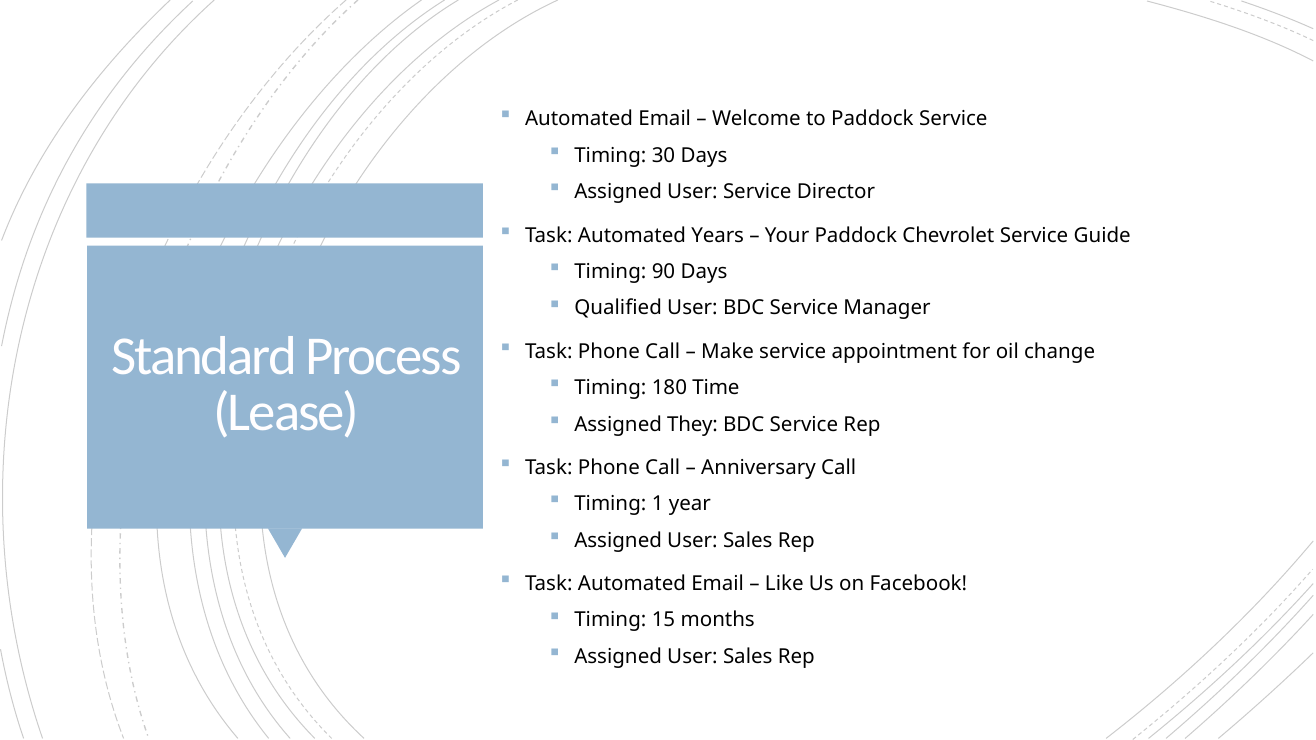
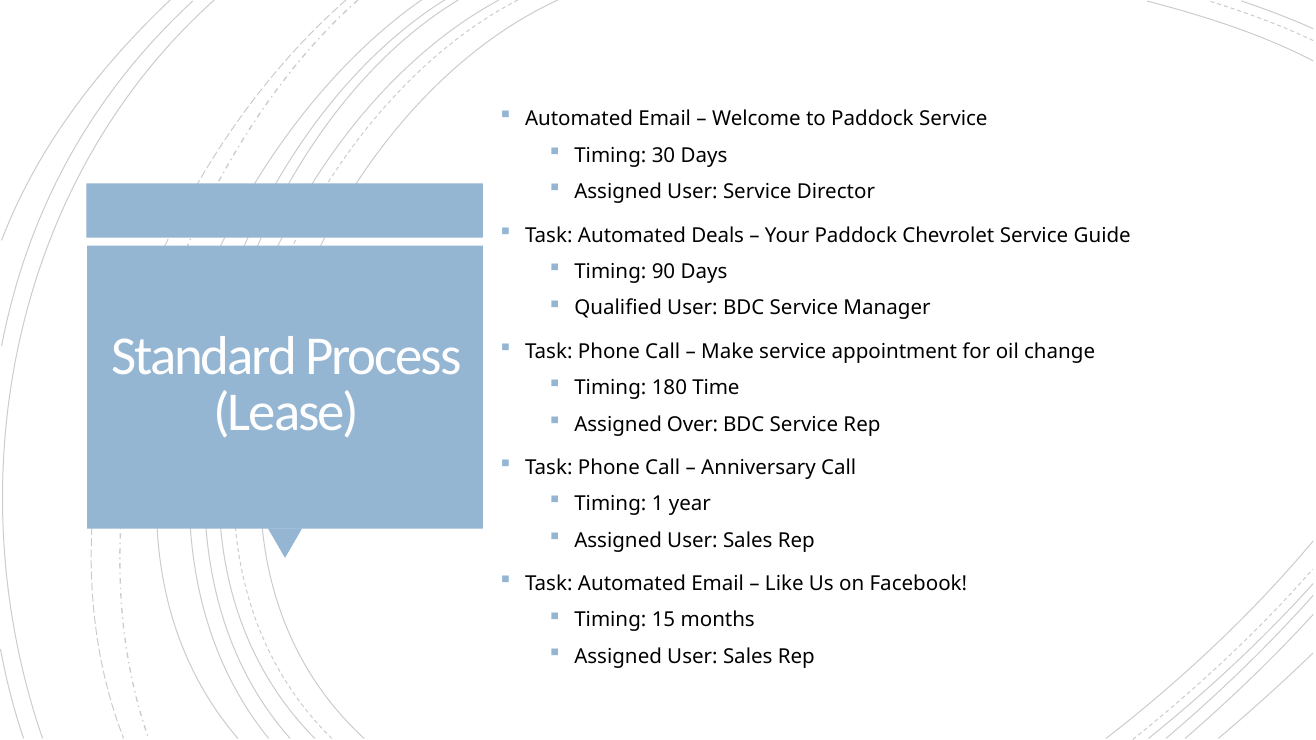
Years: Years -> Deals (718, 235)
They: They -> Over (693, 424)
